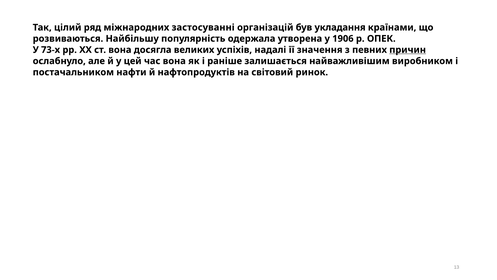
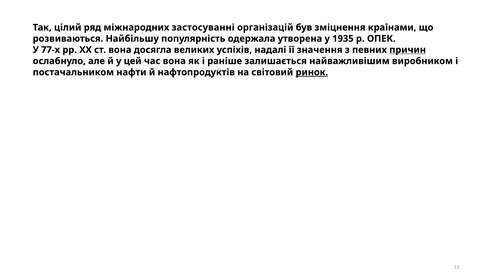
укладання: укладання -> зміцнення (340, 27)
1906: 1906 -> 1935 (343, 39)
73-х: 73-х -> 77-х (51, 50)
ринок underline: none -> present (312, 72)
